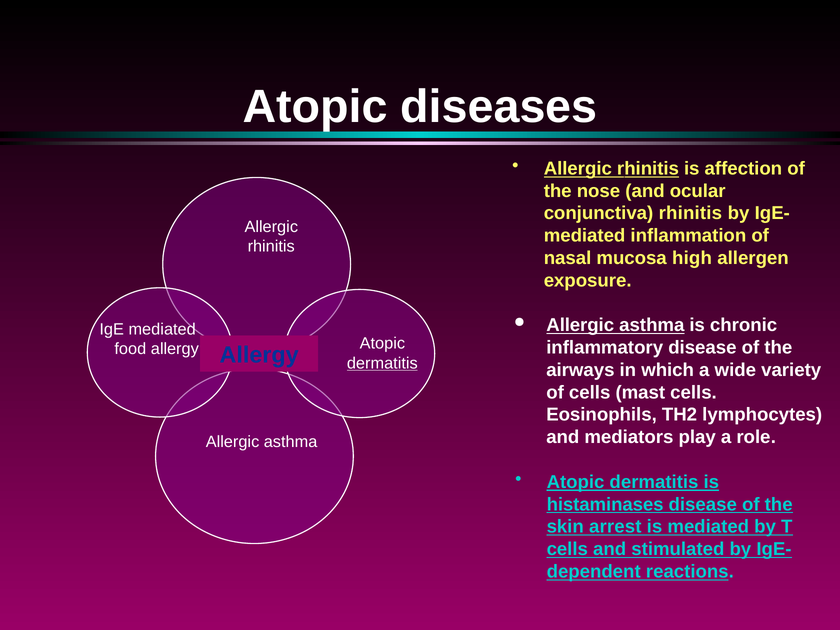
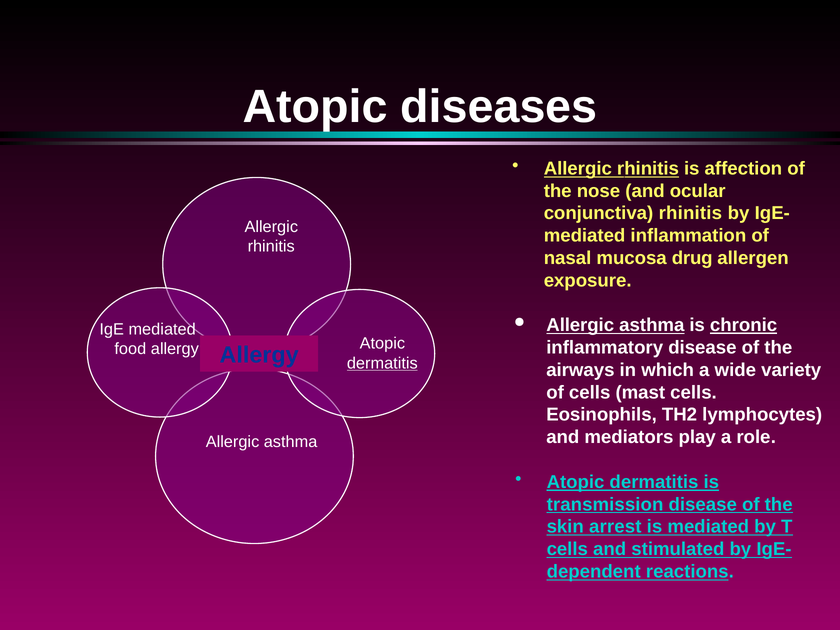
high: high -> drug (692, 258)
chronic underline: none -> present (744, 325)
histaminases: histaminases -> transmission (605, 504)
